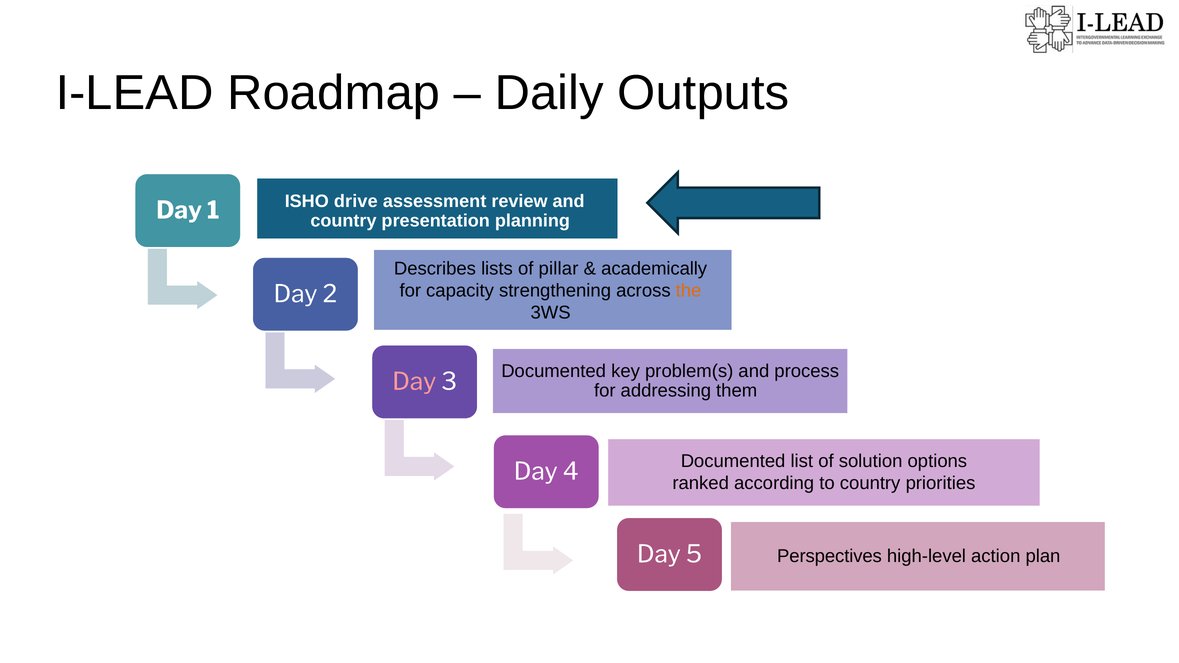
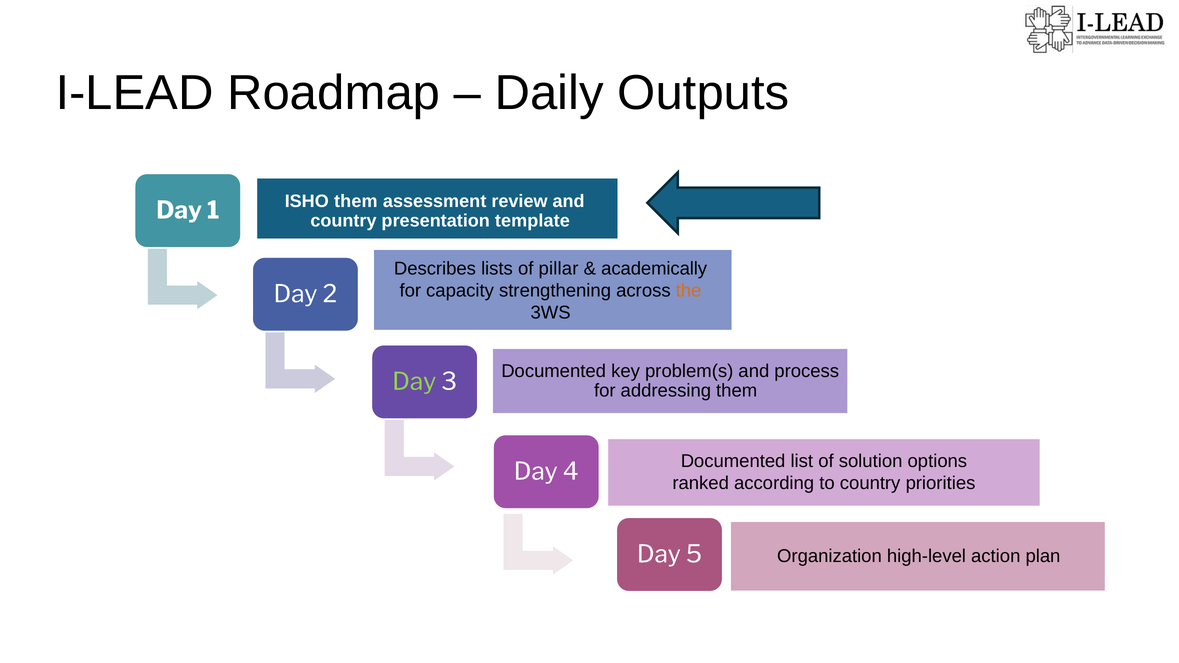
ISHO drive: drive -> them (356, 201)
planning: planning -> template (532, 221)
Day colour: pink -> light green (414, 382)
Perspectives: Perspectives -> Organization (829, 556)
